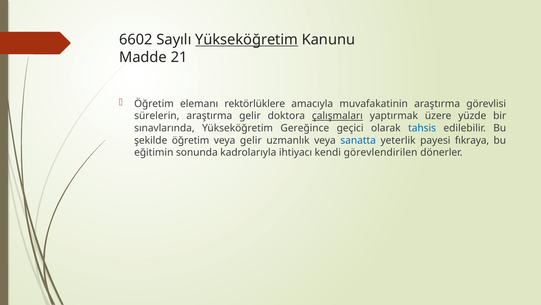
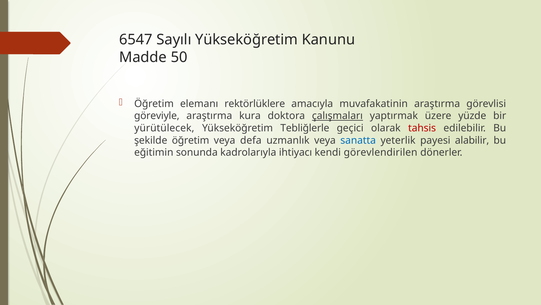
6602: 6602 -> 6547 (136, 40)
Yükseköğretim underline: present -> none (247, 40)
21: 21 -> 50 (179, 57)
sürelerin: sürelerin -> göreviyle (157, 116)
araştırma gelir: gelir -> kura (250, 116)
sınavlarında: sınavlarında -> yürütülecek (164, 128)
Gereğince: Gereğince -> Tebliğlerle (305, 128)
tahsis colour: blue -> red (422, 128)
veya gelir: gelir -> defa (251, 140)
fıkraya: fıkraya -> alabilir (472, 140)
